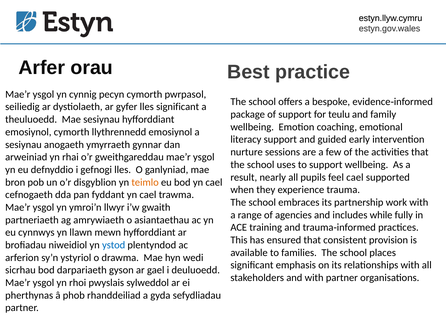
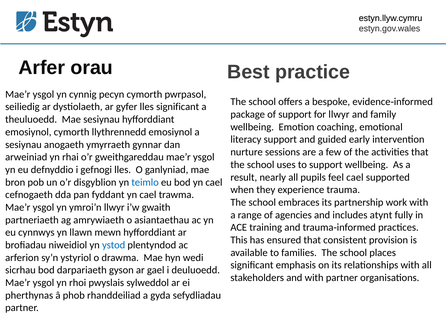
for teulu: teulu -> llwyr (339, 114)
teimlo colour: orange -> blue (145, 182)
while: while -> atynt (381, 215)
